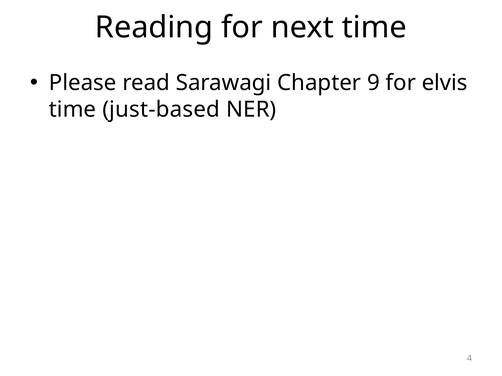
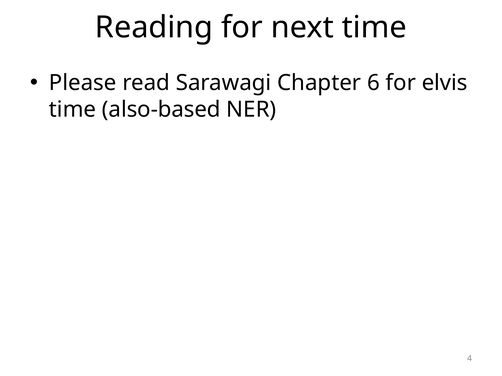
9: 9 -> 6 (373, 83)
just-based: just-based -> also-based (161, 110)
